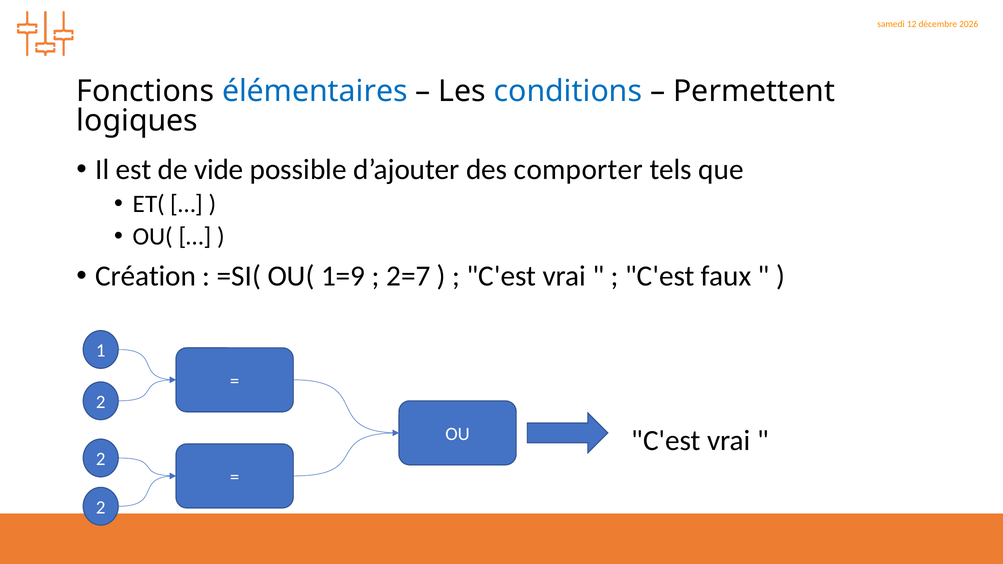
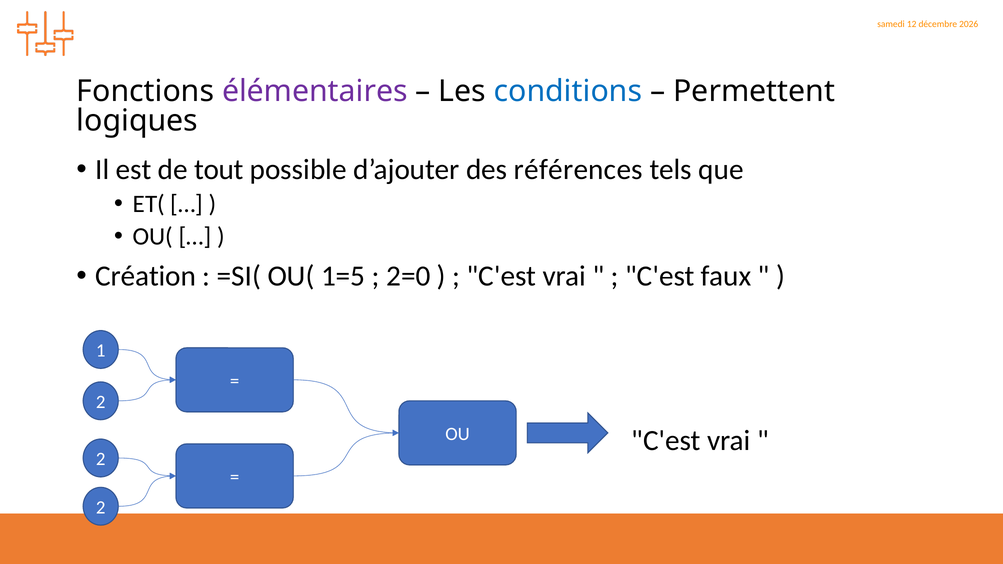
élémentaires colour: blue -> purple (315, 91)
vide: vide -> tout (219, 170)
comporter: comporter -> références (578, 170)
1=9: 1=9 -> 1=5 (343, 276)
2=7: 2=7 -> 2=0 (408, 276)
